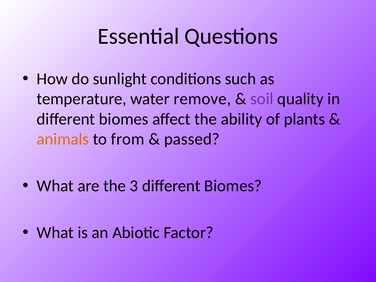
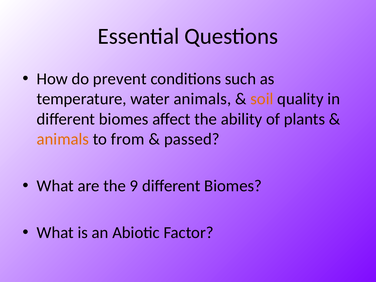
sunlight: sunlight -> prevent (120, 79)
water remove: remove -> animals (202, 99)
soil colour: purple -> orange (262, 99)
3: 3 -> 9 (134, 186)
